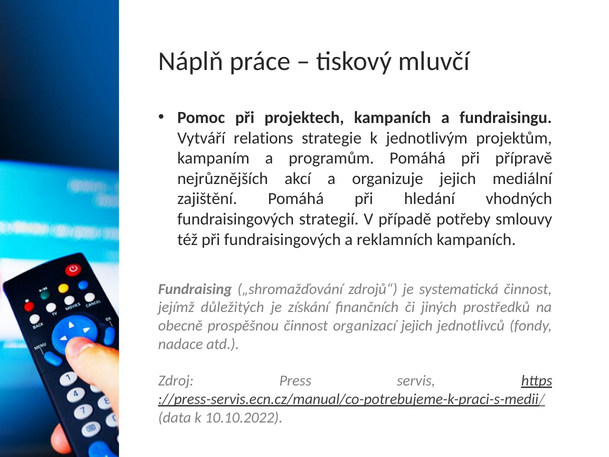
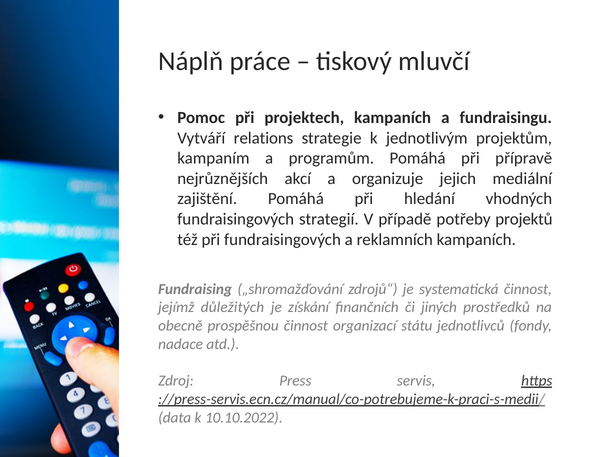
smlouvy: smlouvy -> projektů (524, 219)
organizací jejich: jejich -> státu (417, 326)
